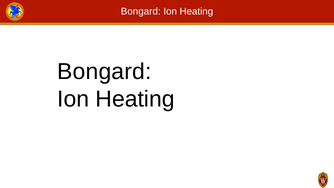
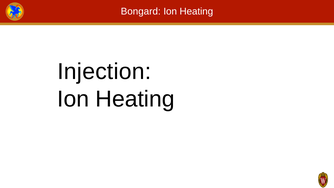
Bongard: Bongard -> Injection (104, 71)
